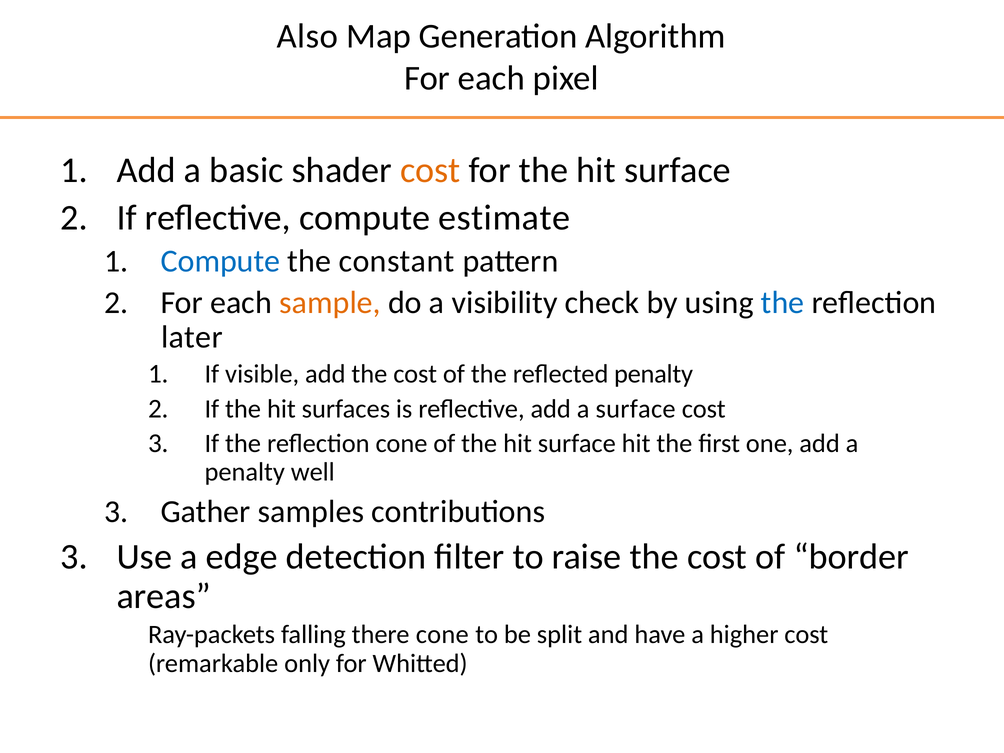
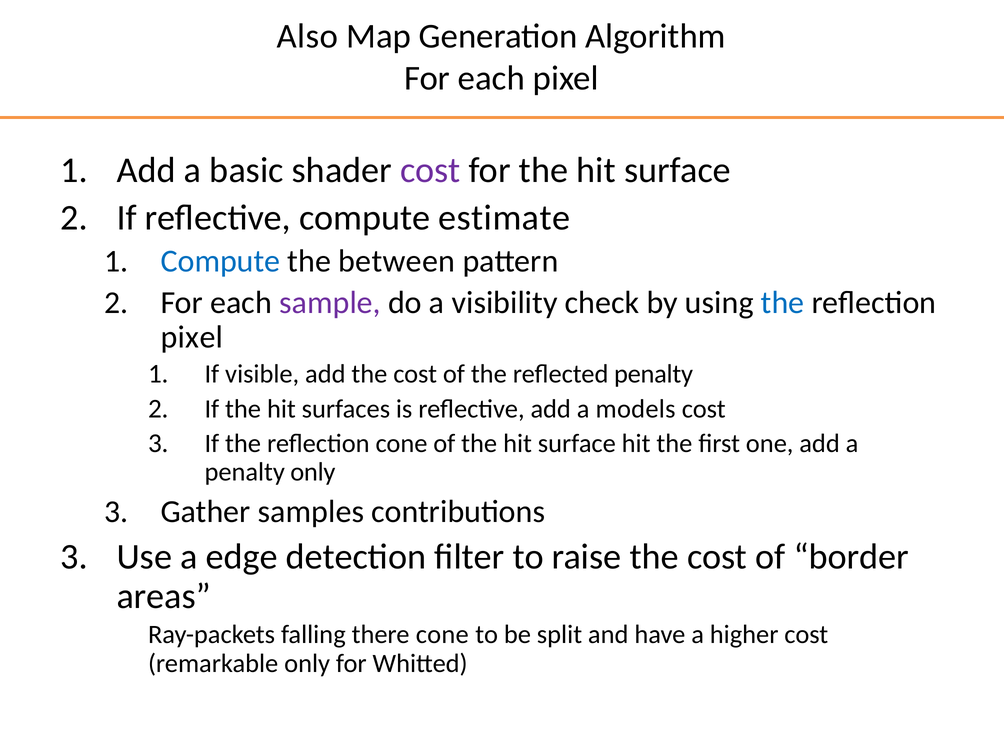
cost colour: orange -> purple (430, 170)
constant: constant -> between (397, 261)
sample colour: orange -> purple (330, 303)
later: later -> pixel (192, 337)
a surface: surface -> models (636, 409)
penalty well: well -> only (313, 472)
